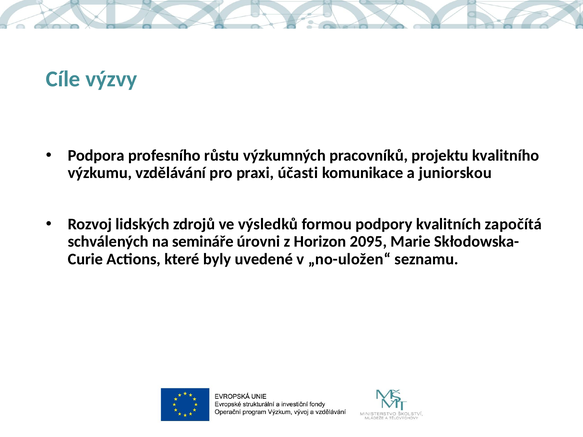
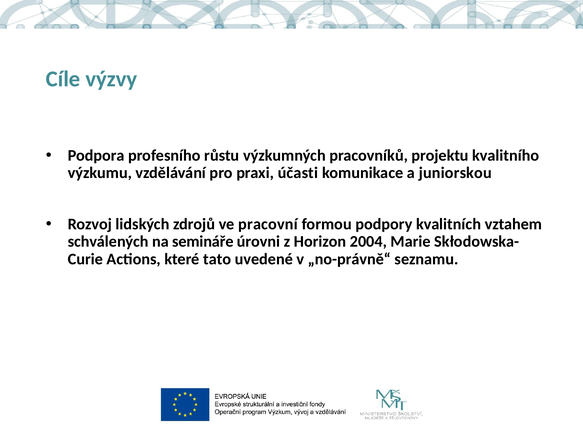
výsledků: výsledků -> pracovní (268, 224)
započítá: započítá -> vztahem (513, 224)
2095: 2095 -> 2004 (368, 242)
byly: byly -> tato (217, 259)
„no-uložen“: „no-uložen“ -> „no-právně“ (349, 259)
